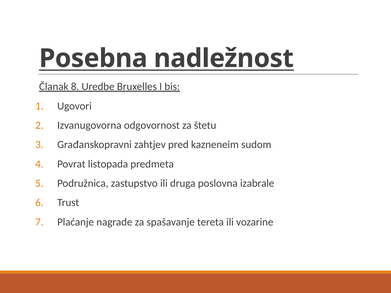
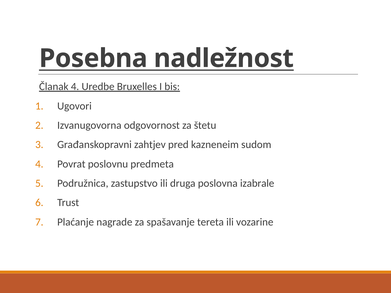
Članak 8: 8 -> 4 (75, 87)
listopada: listopada -> poslovnu (108, 164)
